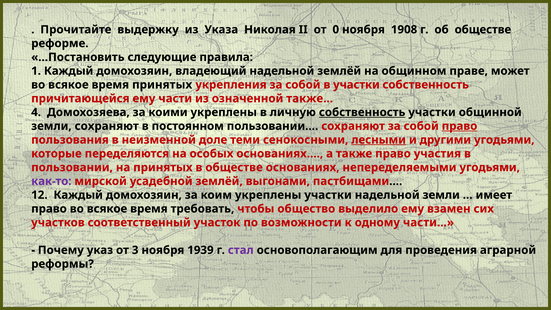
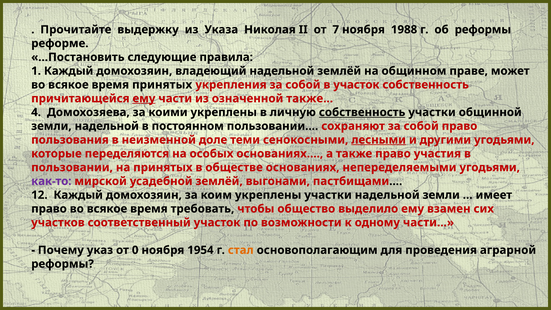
0: 0 -> 7 (336, 30)
1908: 1908 -> 1988 (404, 30)
об обществе: обществе -> реформы (483, 30)
в участки: участки -> участок (356, 85)
ему underline: none -> present (144, 98)
земли сохраняют: сохраняют -> надельной (107, 126)
право underline: present -> none (460, 126)
3: 3 -> 0 (135, 250)
1939: 1939 -> 1954 (200, 250)
стал colour: purple -> orange (241, 250)
